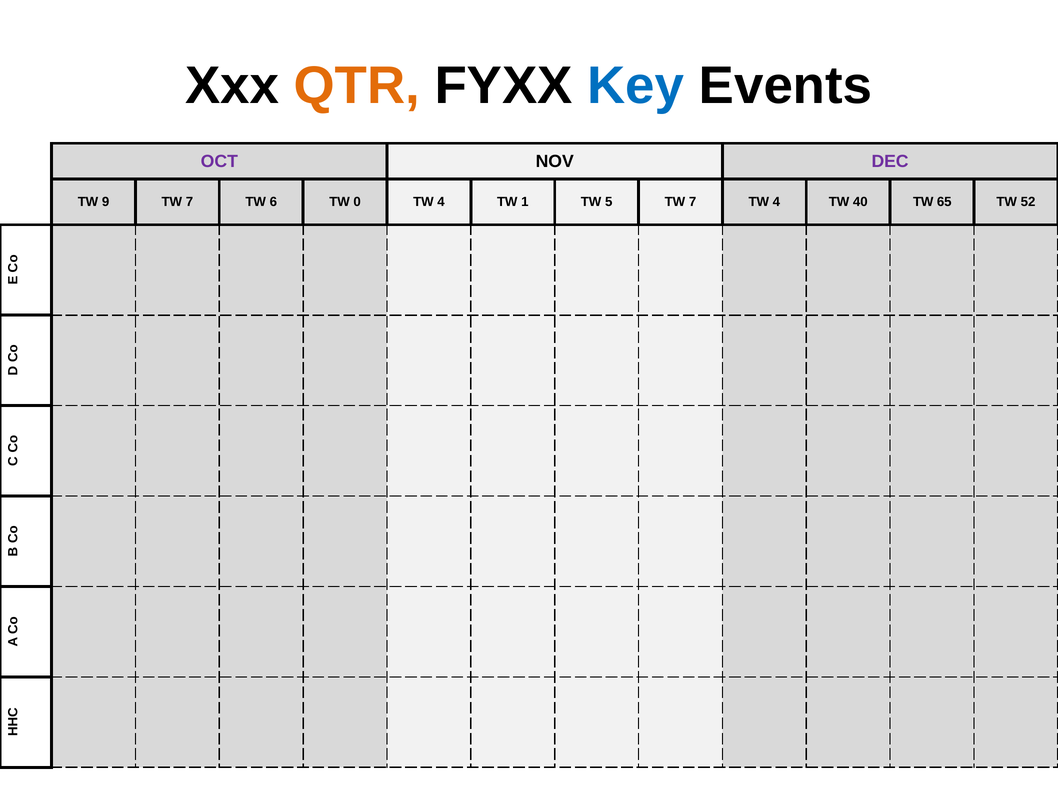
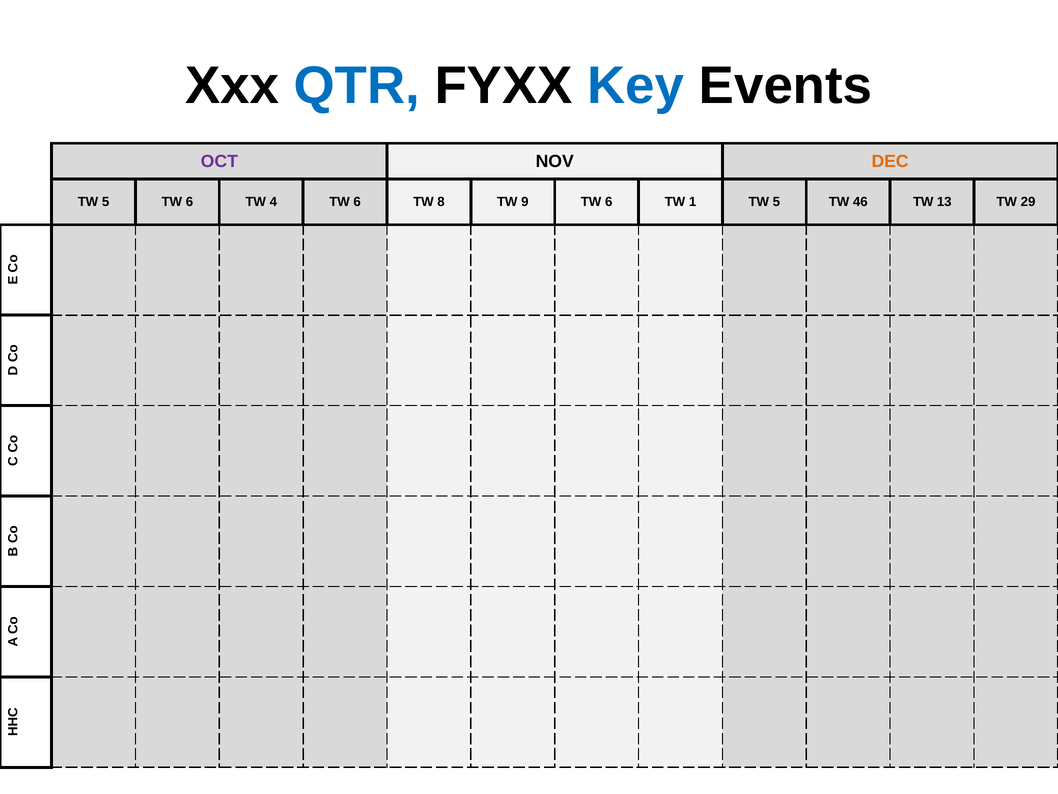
QTR colour: orange -> blue (357, 86)
DEC colour: purple -> orange (890, 161)
9: 9 -> 5 (106, 202)
7: 7 -> 6 (189, 202)
6: 6 -> 4 (273, 202)
0: 0 -> 6 (357, 202)
4: 4 -> 8 (441, 202)
1: 1 -> 9 (525, 202)
5: 5 -> 6 (609, 202)
7: 7 -> 1 (693, 202)
4: 4 -> 5 (776, 202)
40: 40 -> 46 (860, 202)
65: 65 -> 13 (944, 202)
52: 52 -> 29 (1028, 202)
